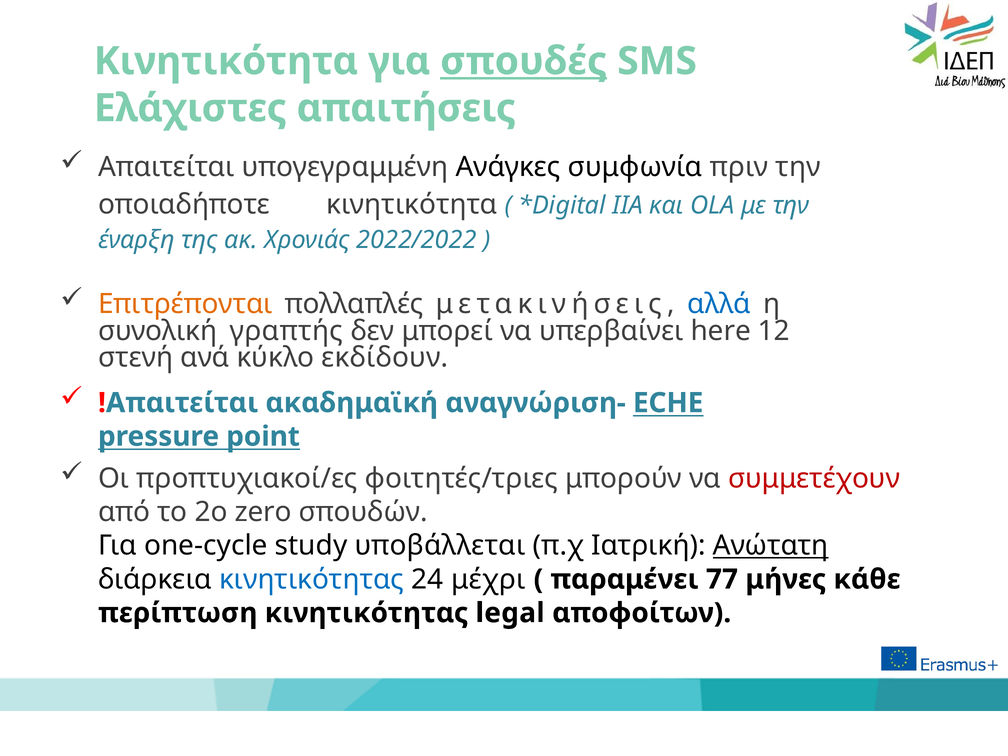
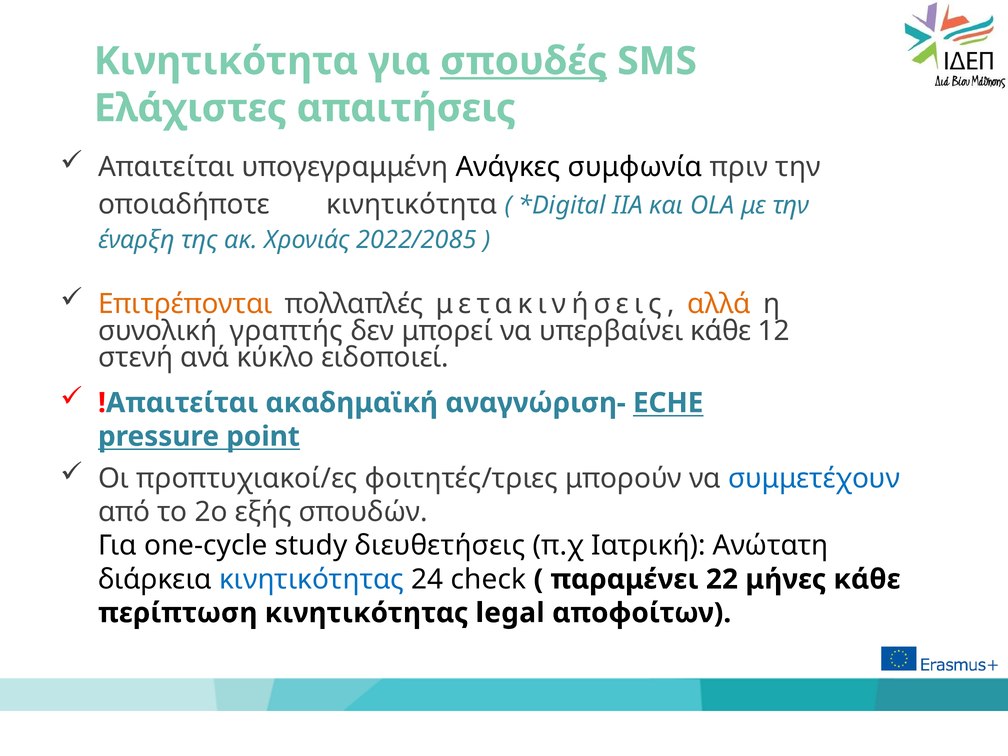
2022/2022: 2022/2022 -> 2022/2085 (416, 240)
αλλά colour: blue -> orange (719, 304)
υπερβαίνει here: here -> κάθε (721, 331)
εκδίδουν: εκδίδουν -> ειδοποιεί (385, 358)
συμμετέχουν colour: red -> blue (814, 479)
zero: zero -> εξής (263, 512)
υποβάλλεται: υποβάλλεται -> διευθετήσεις (440, 546)
Ανώτατη underline: present -> none (771, 546)
μέχρι: μέχρι -> check (489, 579)
77: 77 -> 22 (722, 579)
